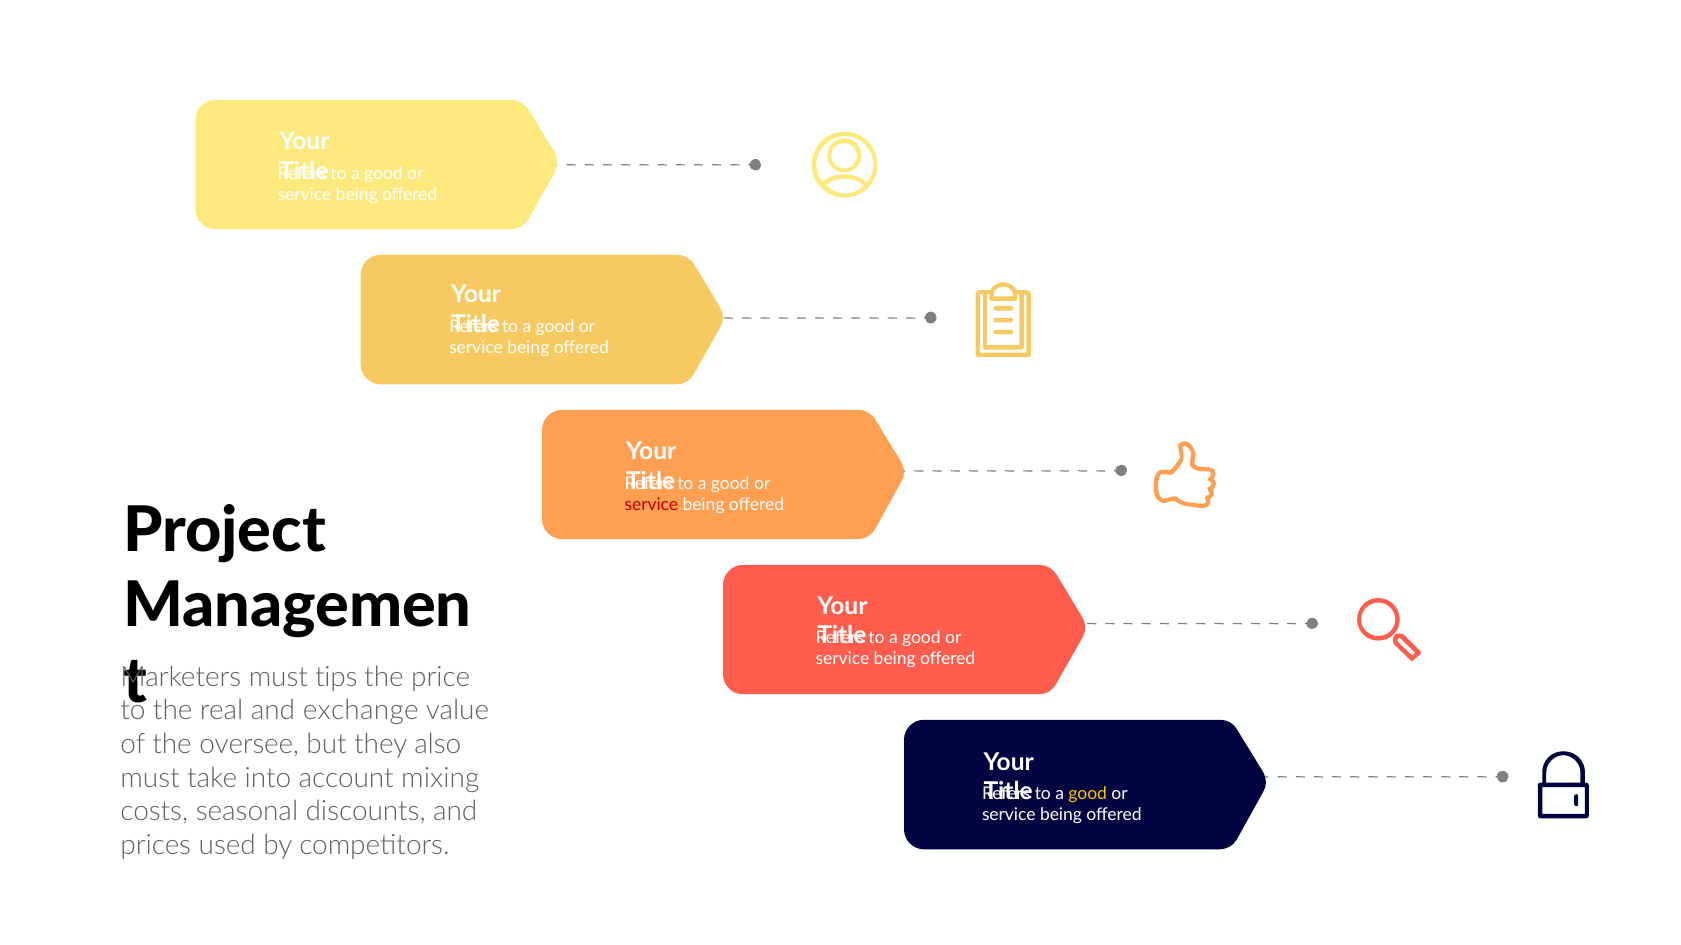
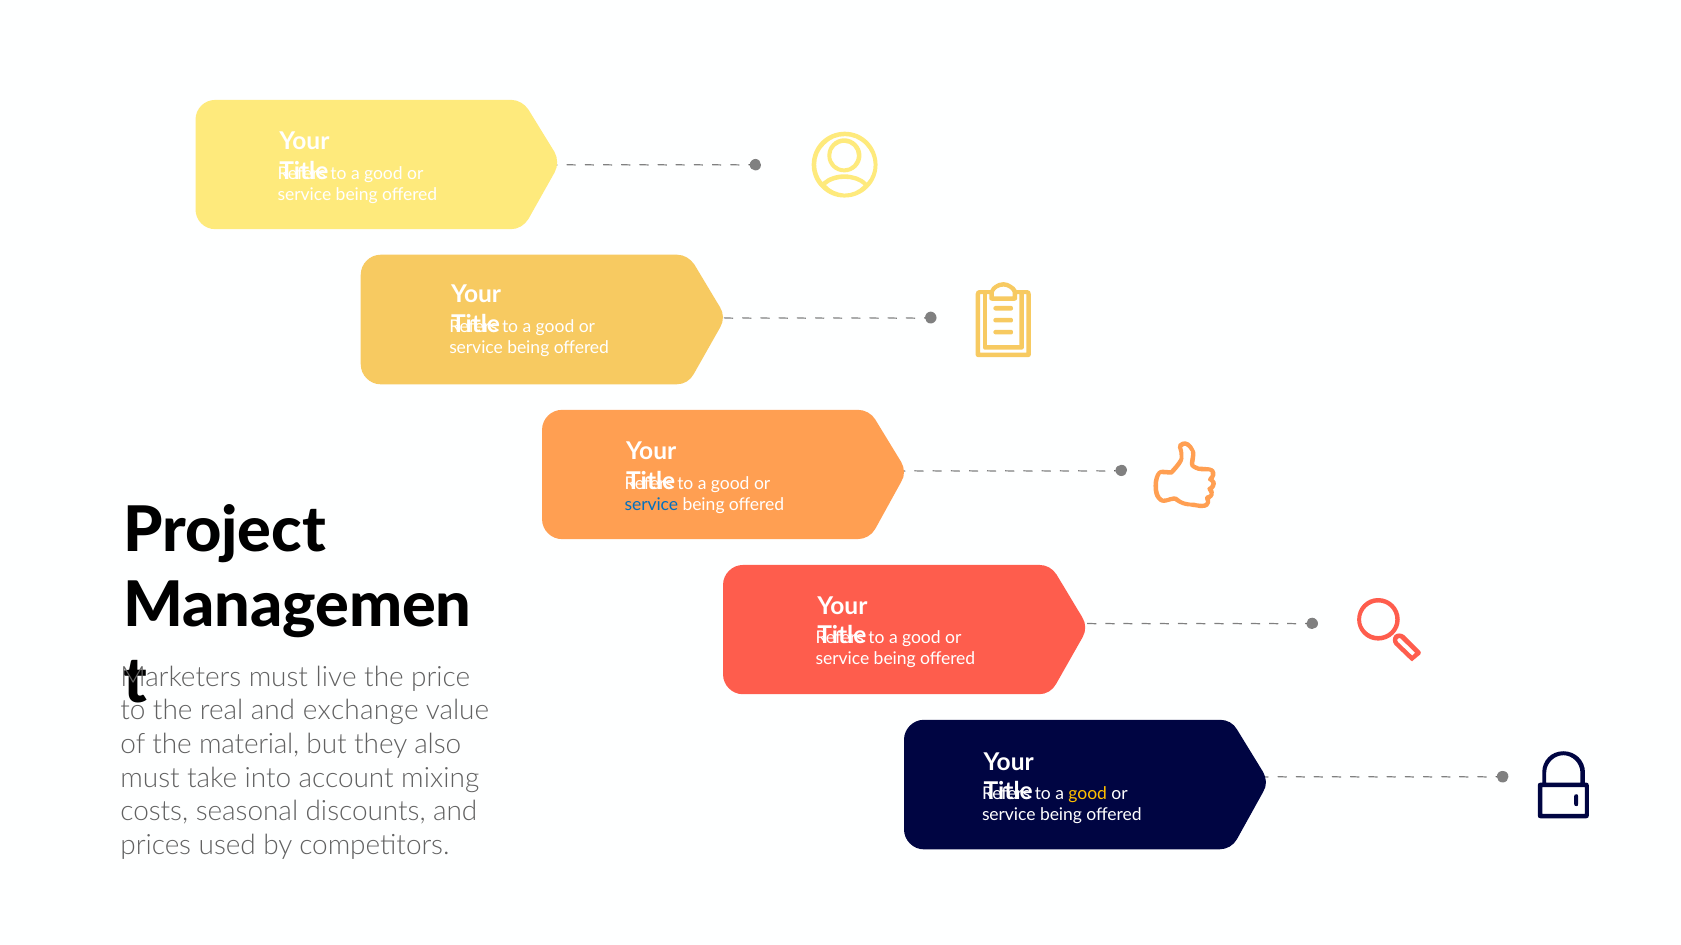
service colour: red -> blue (651, 505)
tips: tips -> live (336, 678)
oversee: oversee -> material (249, 745)
